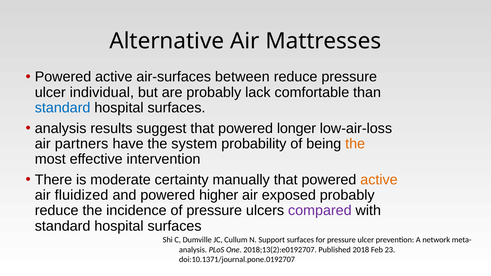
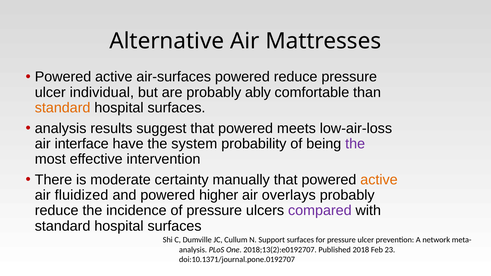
air-surfaces between: between -> powered (242, 77)
lack: lack -> ably (258, 92)
standard colour: blue -> orange (63, 108)
longer: longer -> meets (296, 128)
partners: partners -> interface (82, 144)
the colour: orange -> purple (355, 144)
exposed: exposed -> overlays (289, 195)
